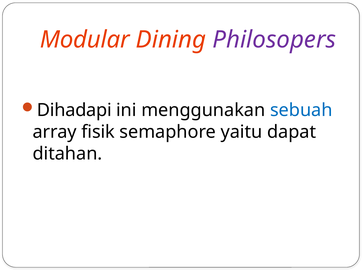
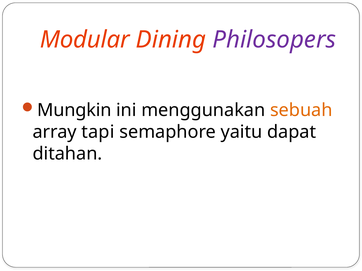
Dihadapi: Dihadapi -> Mungkin (74, 110)
sebuah colour: blue -> orange (301, 110)
fisik: fisik -> tapi (98, 132)
